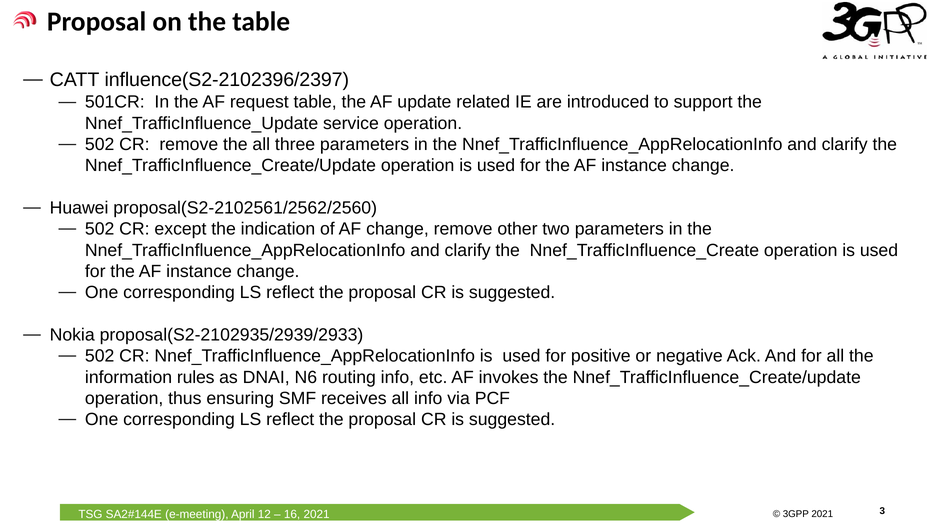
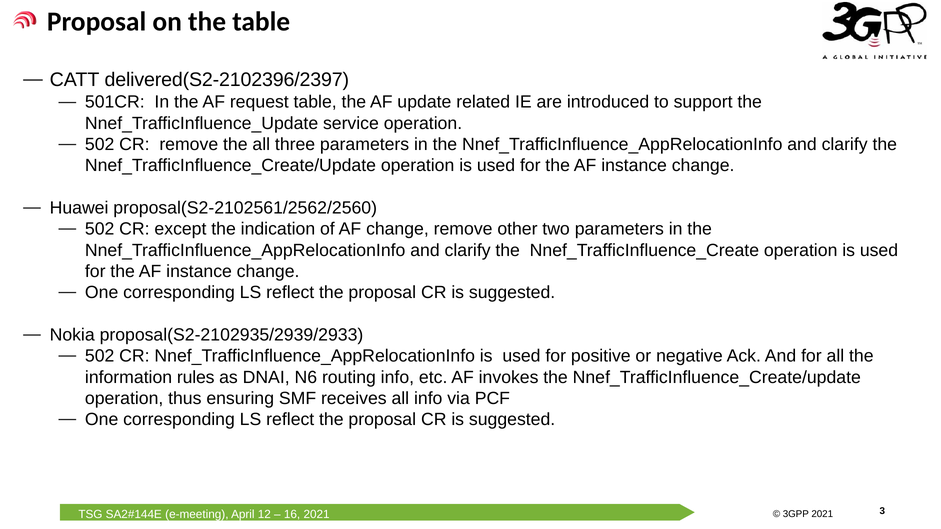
influence(S2-2102396/2397: influence(S2-2102396/2397 -> delivered(S2-2102396/2397 (227, 80)
